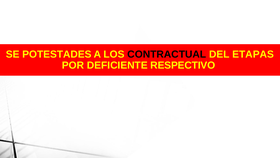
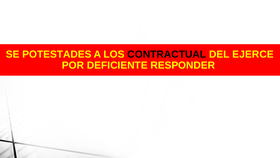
ETAPAS: ETAPAS -> EJERCE (253, 54)
RESPECTIVO: RESPECTIVO -> RESPONDER (183, 65)
